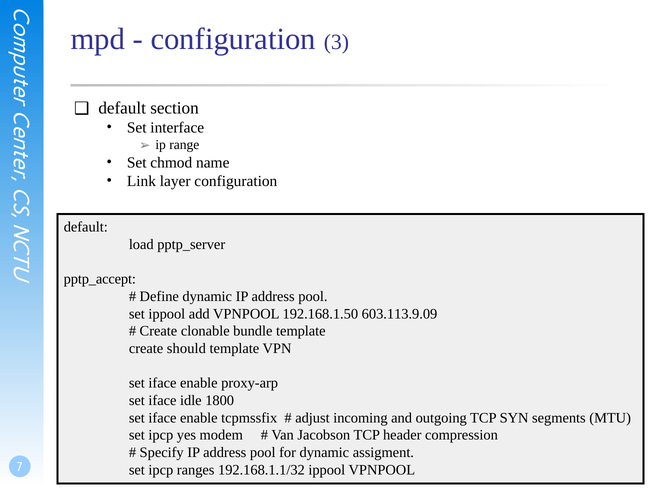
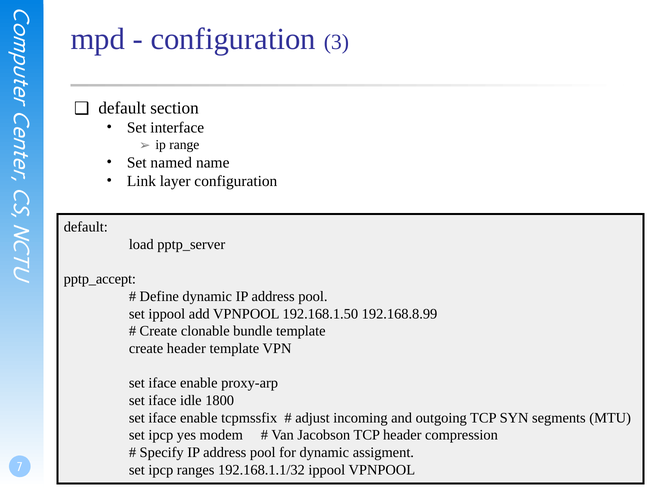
chmod: chmod -> named (171, 163)
603.113.9.09: 603.113.9.09 -> 192.168.8.99 (400, 314)
create should: should -> header (186, 349)
